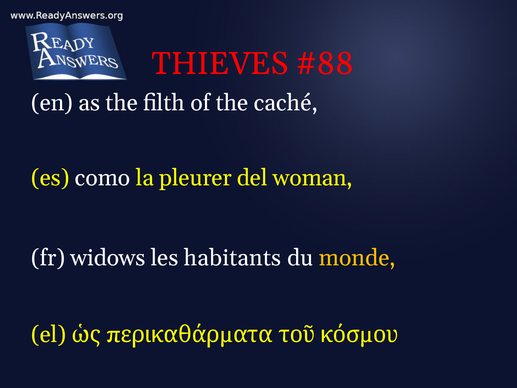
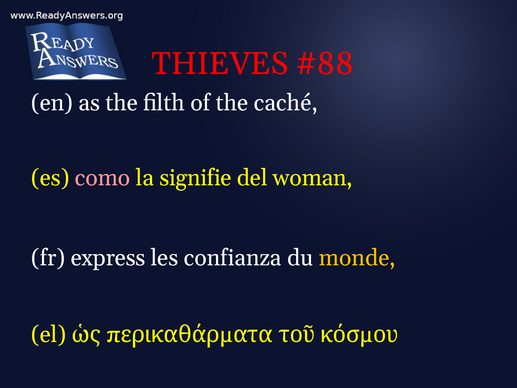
como colour: white -> pink (103, 178)
pleurer: pleurer -> signifie (196, 178)
widows: widows -> express (108, 258)
habitants: habitants -> confianza (233, 258)
